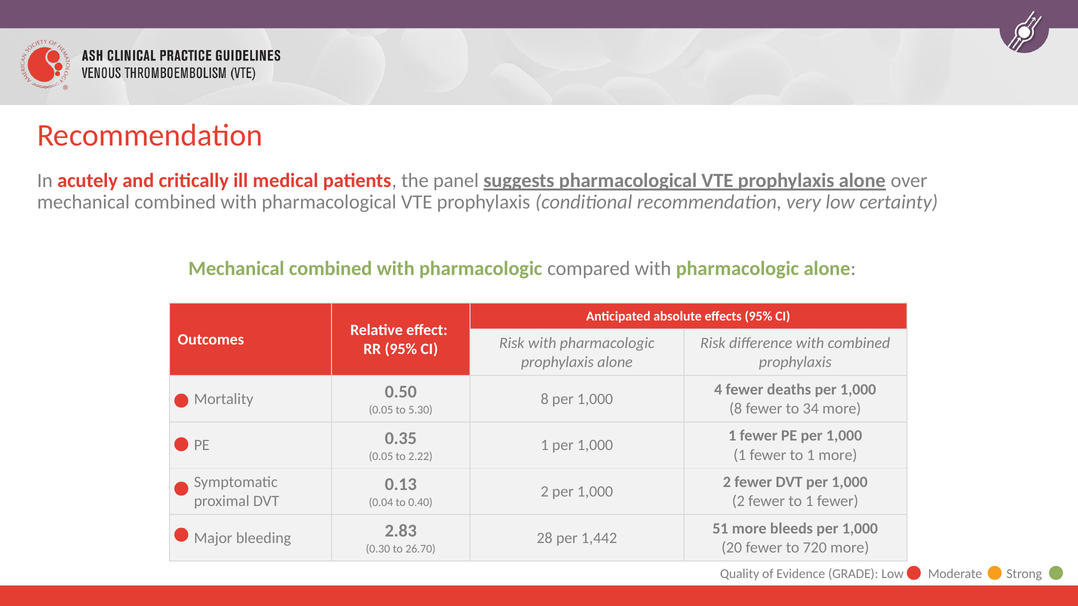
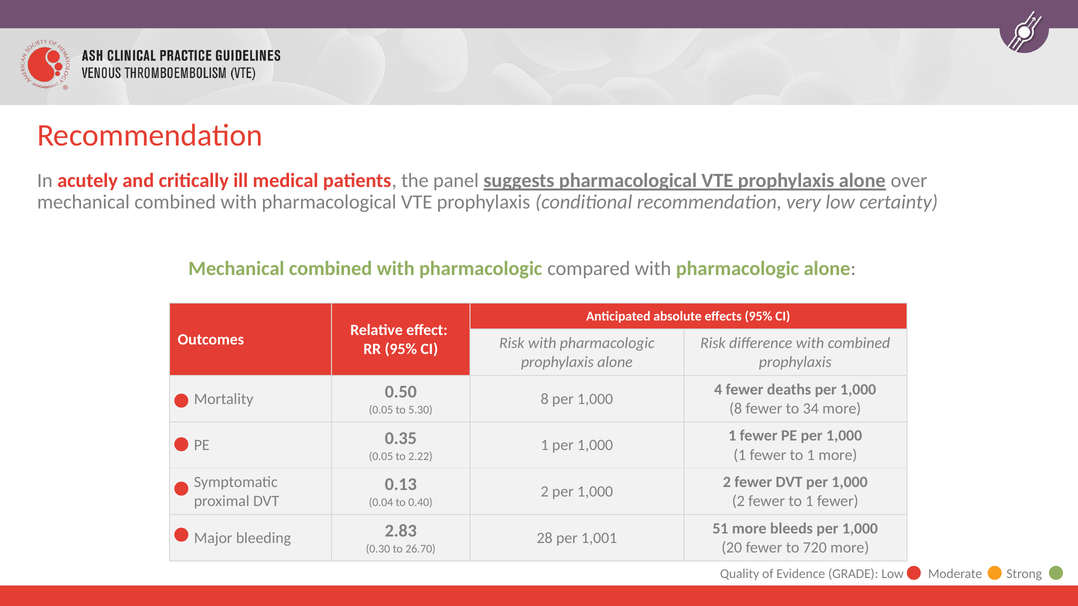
1,442: 1,442 -> 1,001 (599, 538)
